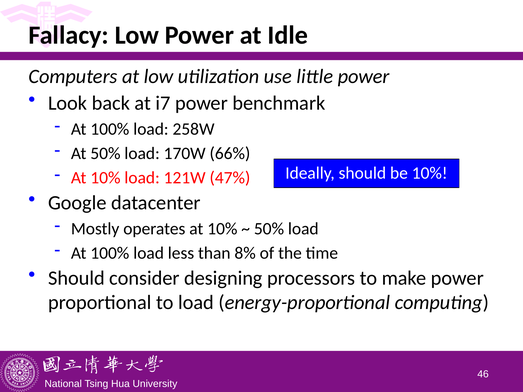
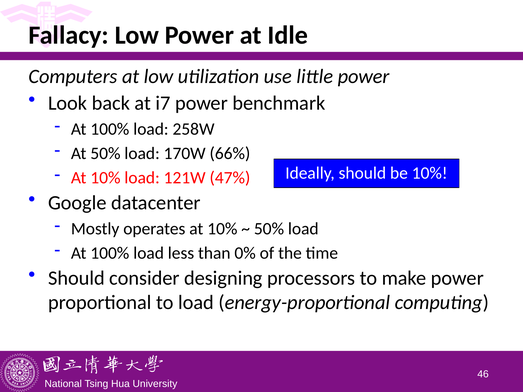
8%: 8% -> 0% (245, 253)
